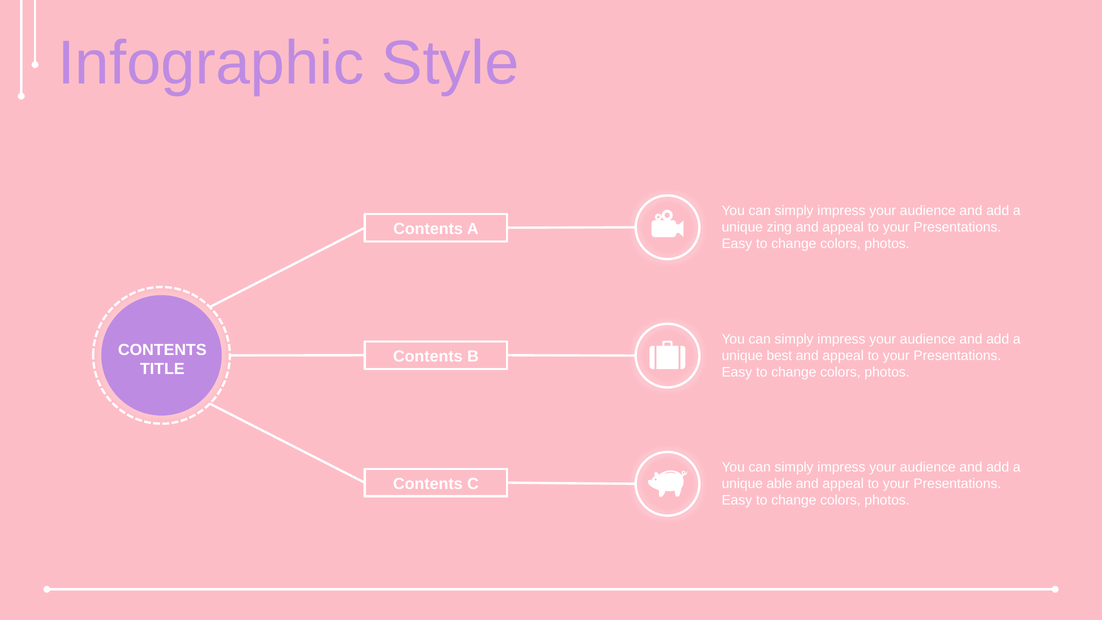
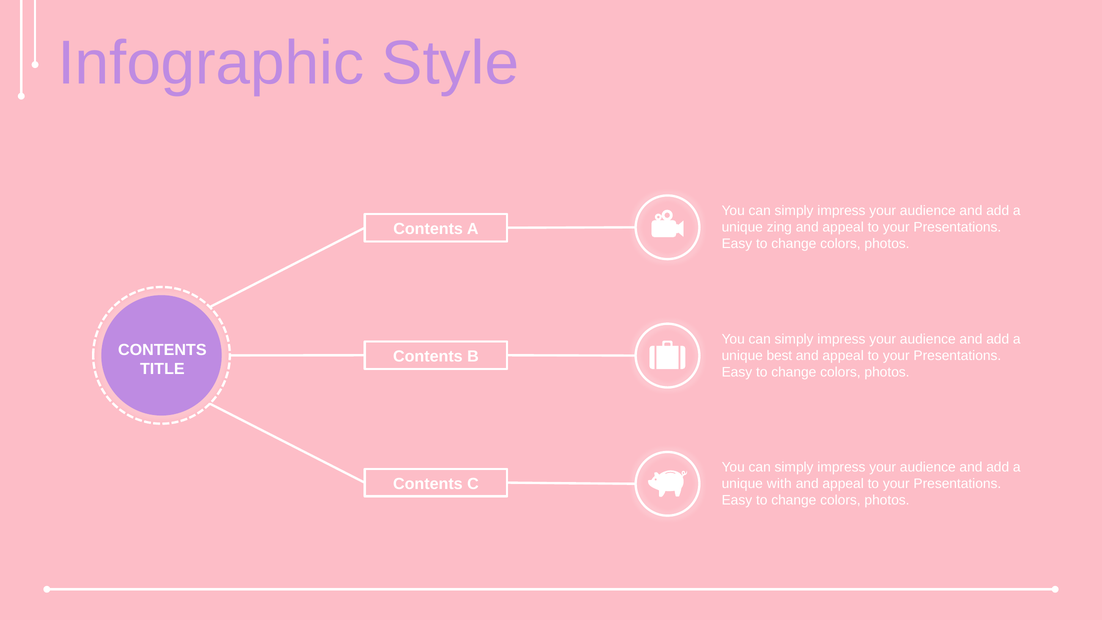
able: able -> with (779, 484)
